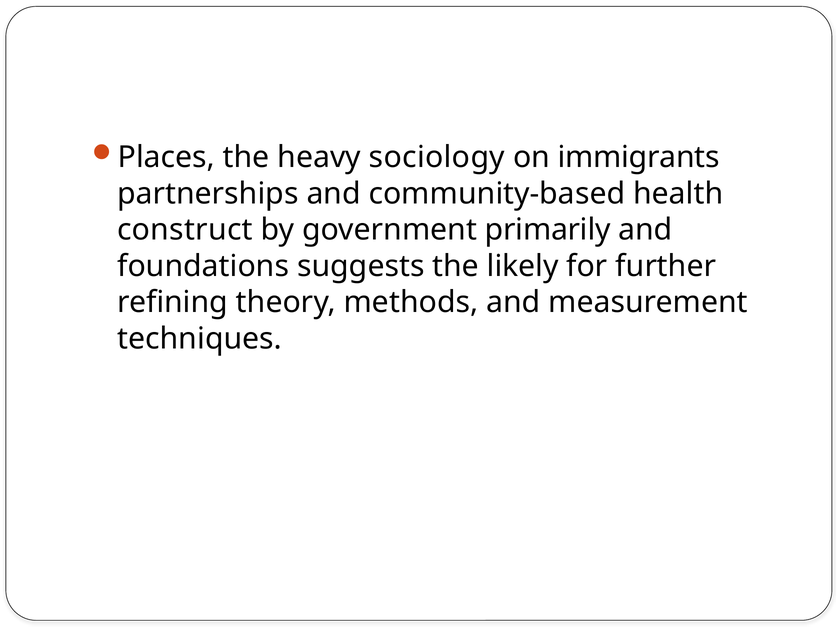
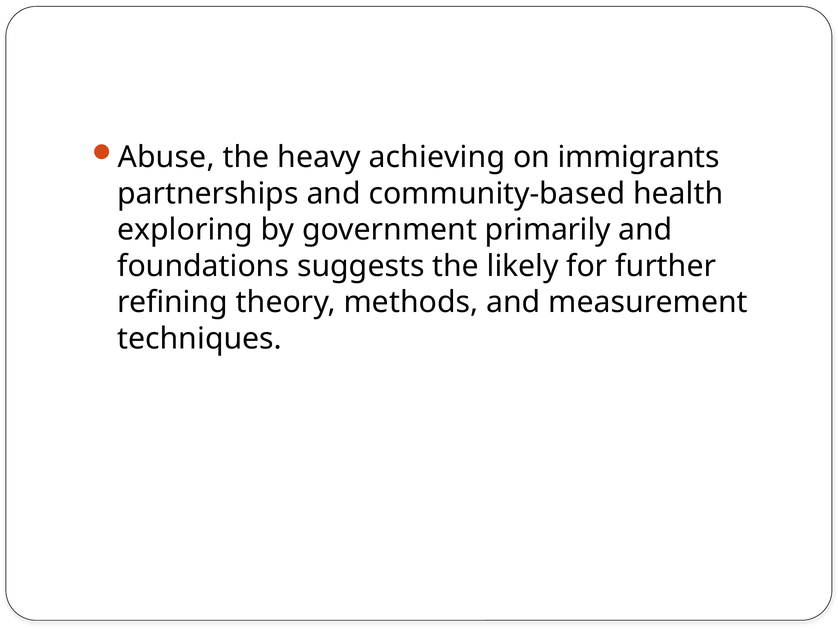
Places: Places -> Abuse (166, 157)
sociology: sociology -> achieving (437, 157)
construct: construct -> exploring (185, 230)
